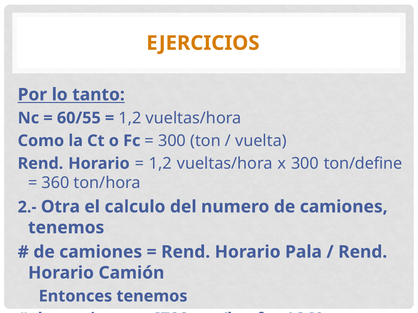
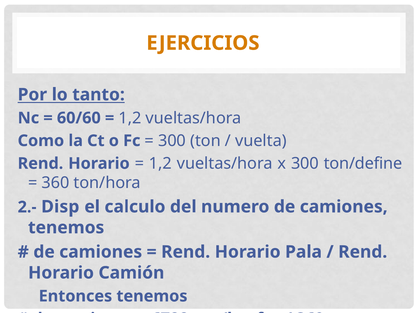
60/55: 60/55 -> 60/60 (79, 118)
Otra: Otra -> Disp (60, 207)
